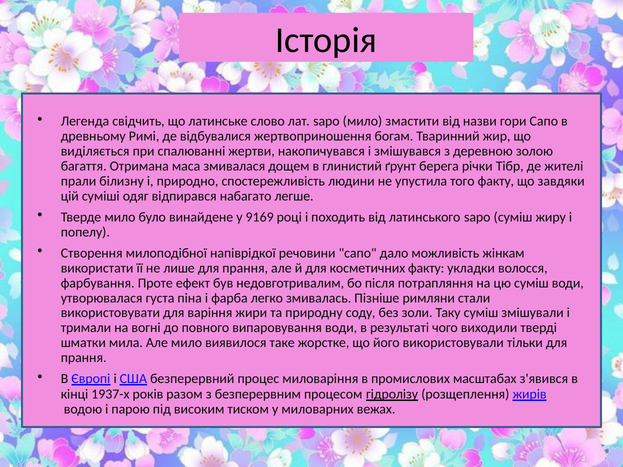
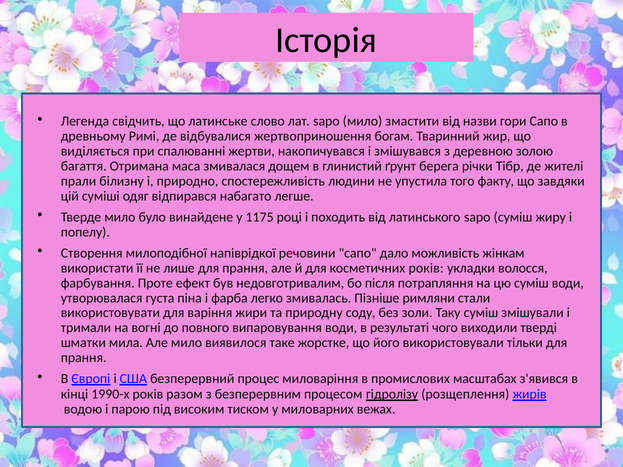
9169: 9169 -> 1175 (260, 217)
косметичних факту: факту -> років (426, 268)
1937-х: 1937-х -> 1990-х (110, 394)
